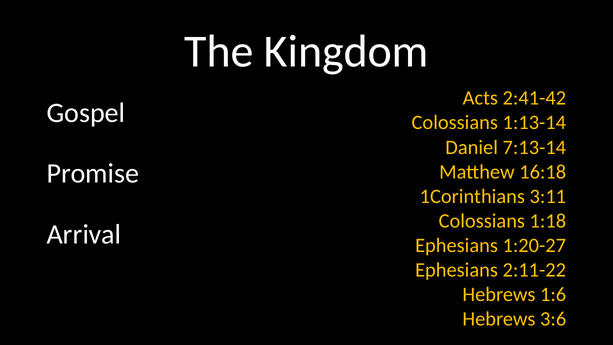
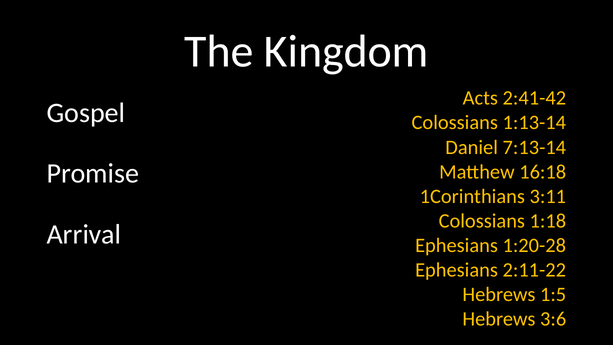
1:20-27: 1:20-27 -> 1:20-28 (534, 245)
1:6: 1:6 -> 1:5 (553, 294)
